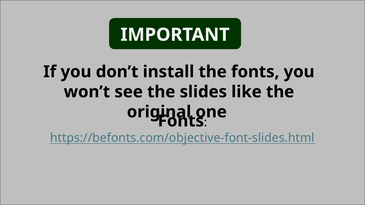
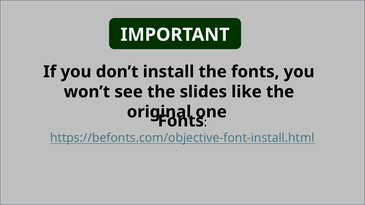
https://befonts.com/objective-font-slides.html: https://befonts.com/objective-font-slides.html -> https://befonts.com/objective-font-install.html (182, 138)
